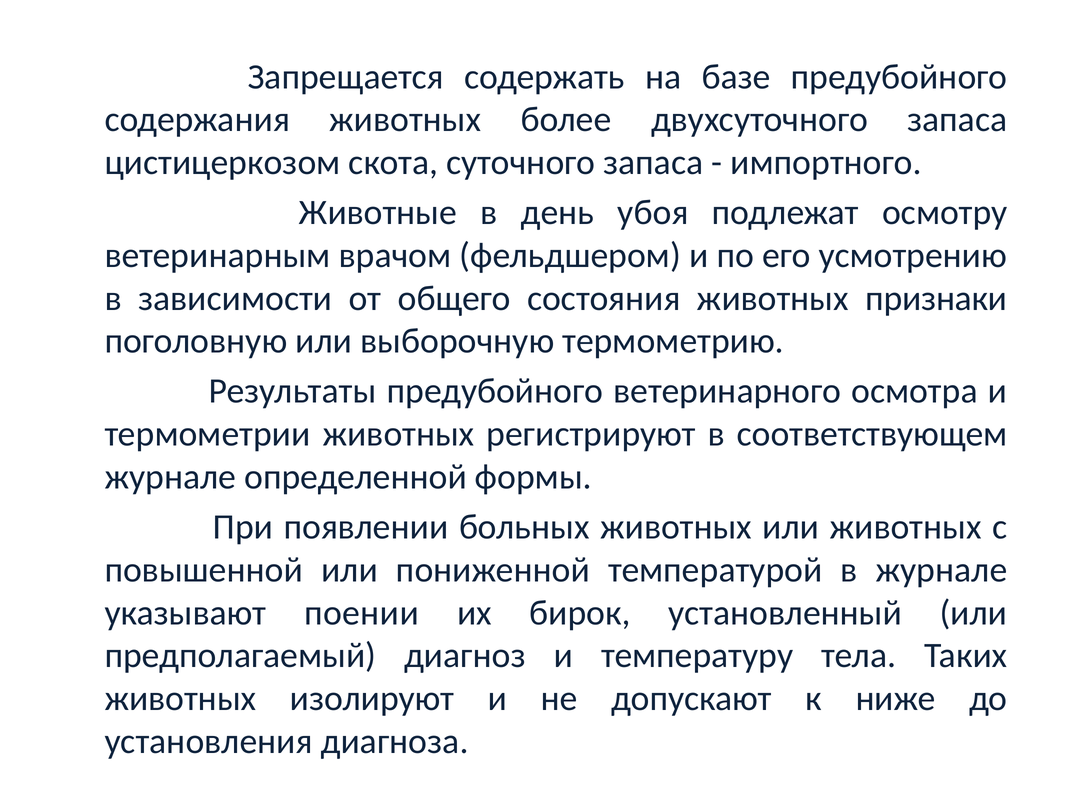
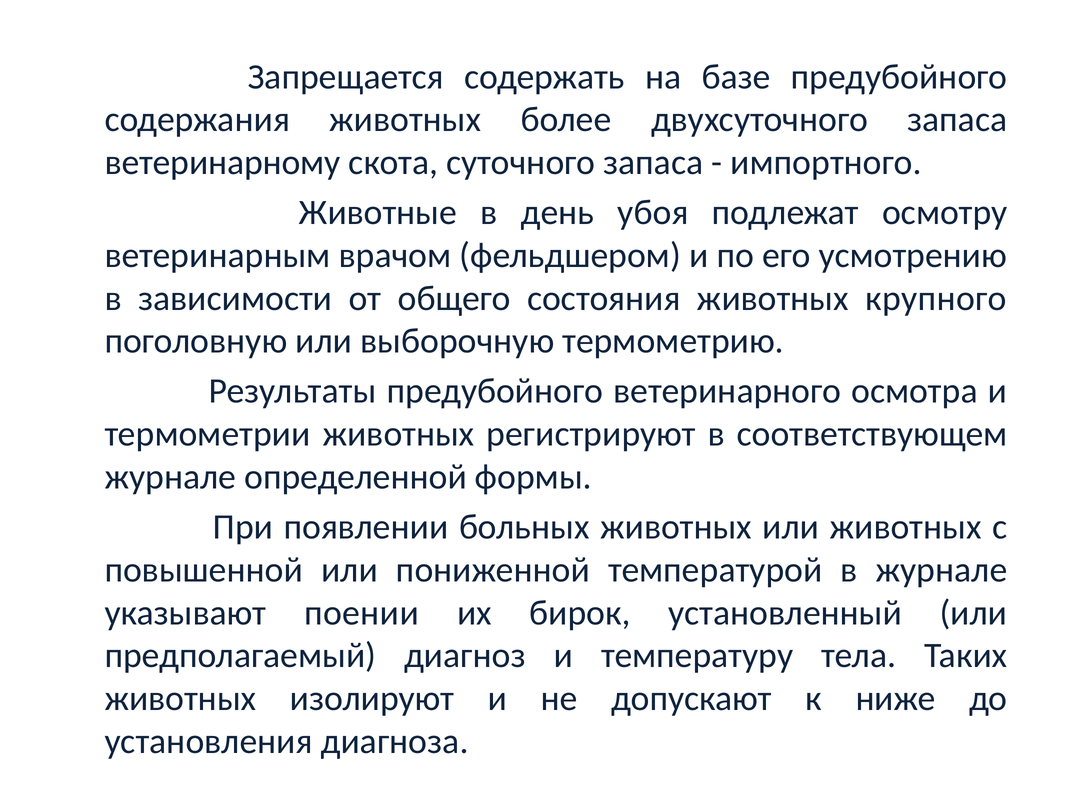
цистицеркозом: цистицеркозом -> ветеринарному (223, 163)
признаки: признаки -> крупного (936, 298)
